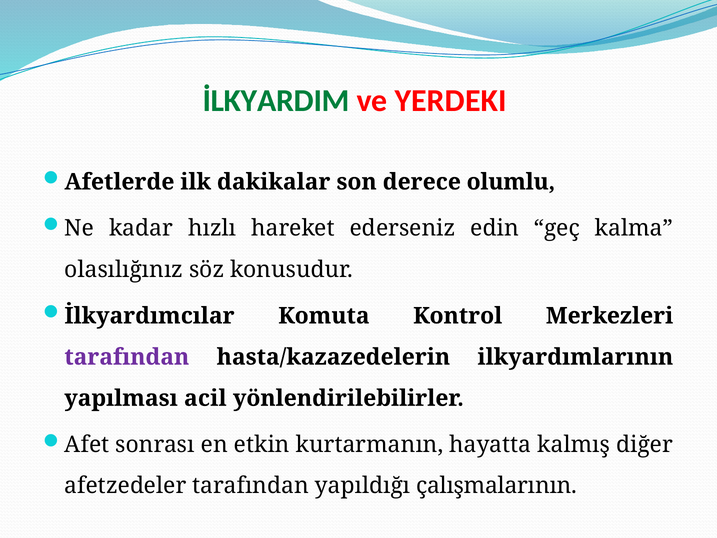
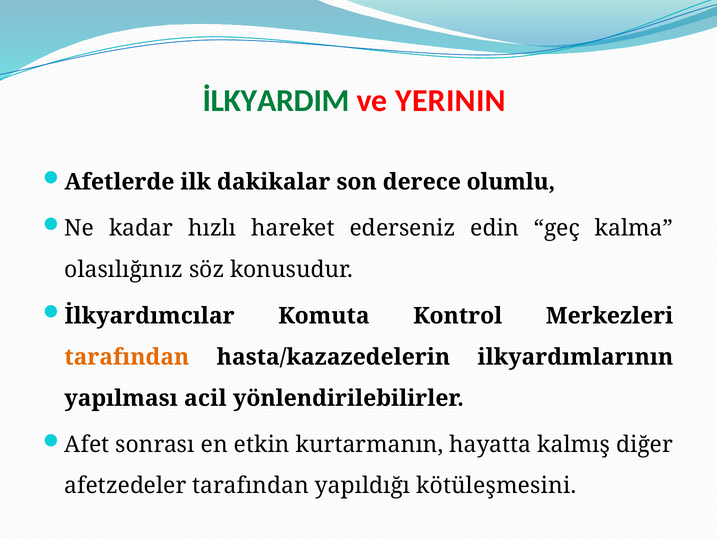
YERDEKI: YERDEKI -> YERININ (451, 101)
tarafından colour: purple -> orange (127, 357)
çalışmalarının: çalışmalarının -> kötüleşmesini (496, 486)
